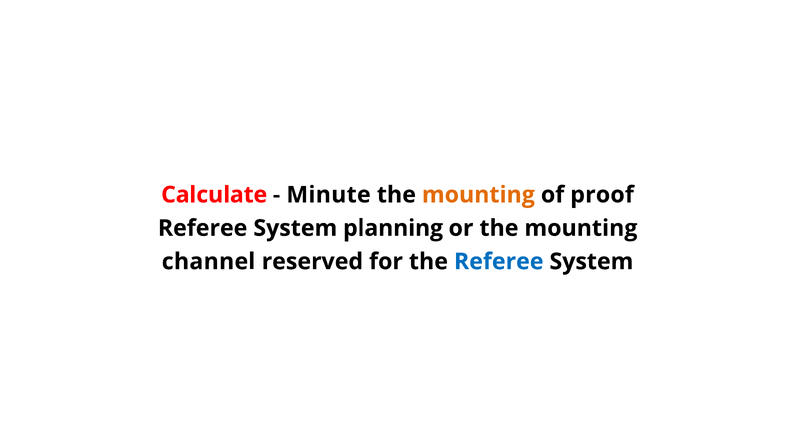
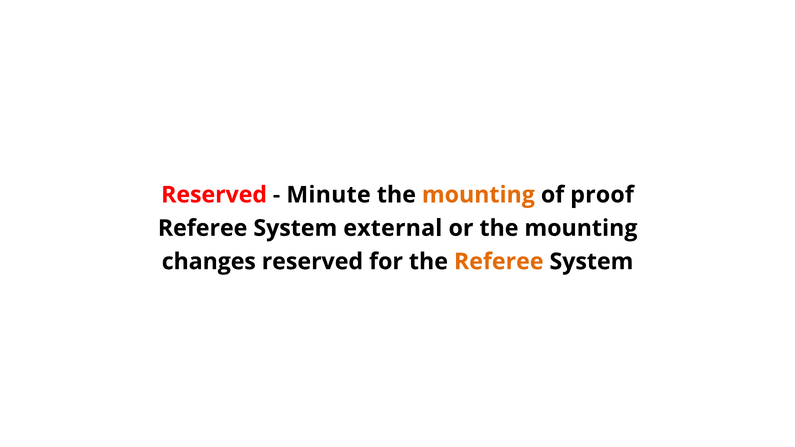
Calculate: Calculate -> Reserved (214, 195)
planning: planning -> external (393, 228)
channel: channel -> changes (209, 262)
Referee colour: blue -> orange (499, 262)
